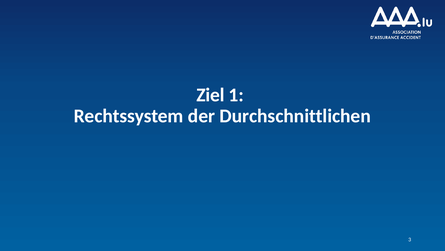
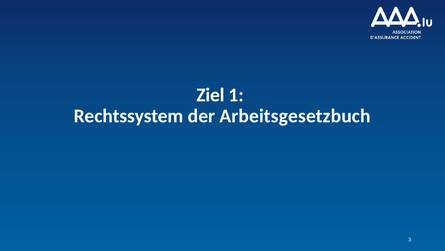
Durchschnittlichen: Durchschnittlichen -> Arbeitsgesetzbuch (295, 116)
